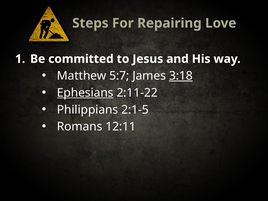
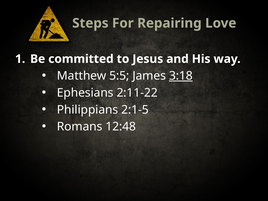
5:7: 5:7 -> 5:5 (119, 76)
Ephesians underline: present -> none (85, 93)
12:11: 12:11 -> 12:48 (121, 127)
